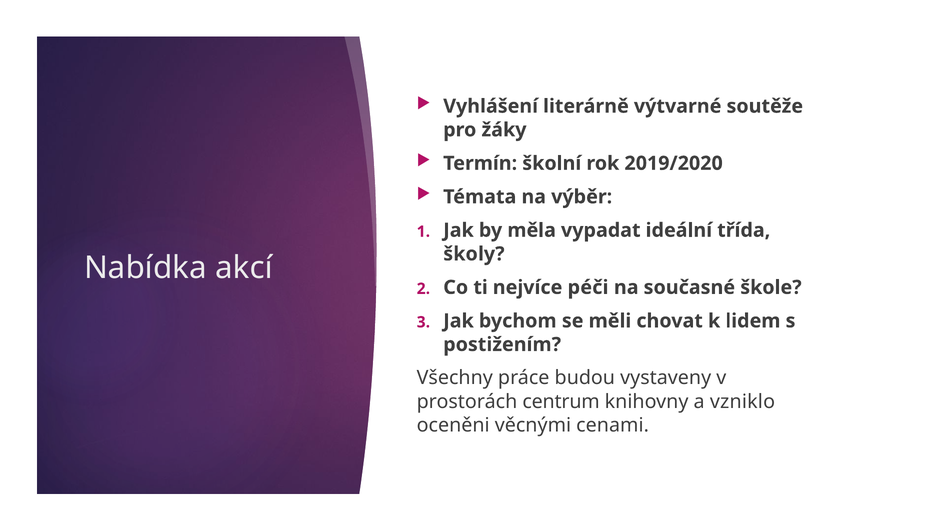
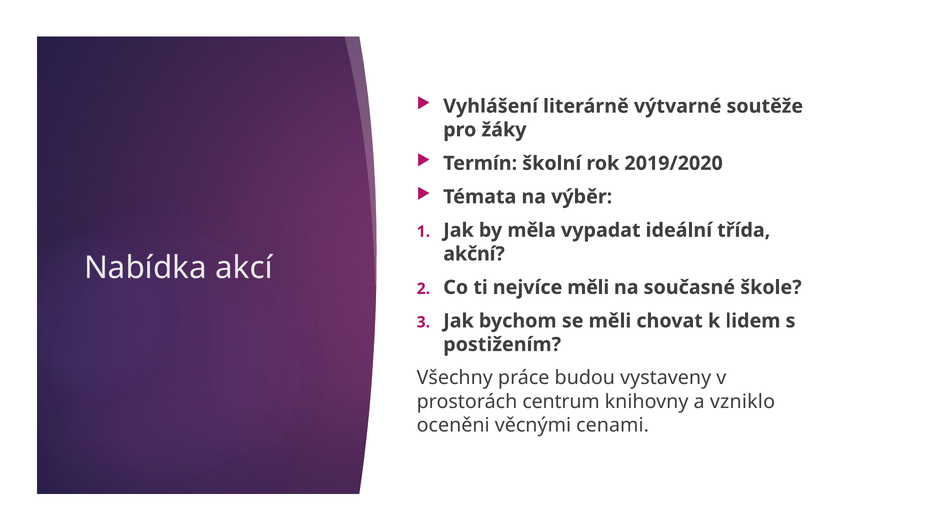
školy: školy -> akční (474, 254)
nejvíce péči: péči -> měli (588, 287)
